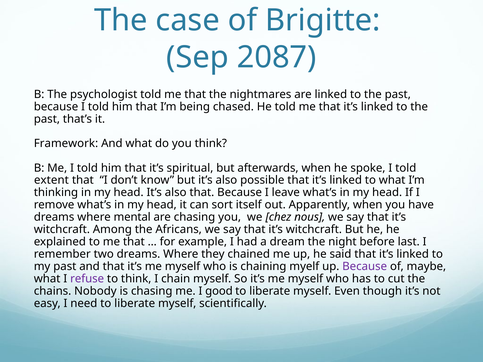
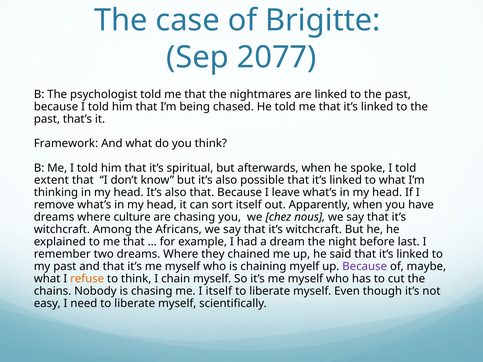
2087: 2087 -> 2077 (277, 58)
mental: mental -> culture (132, 217)
refuse colour: purple -> orange (87, 279)
I good: good -> itself (219, 291)
